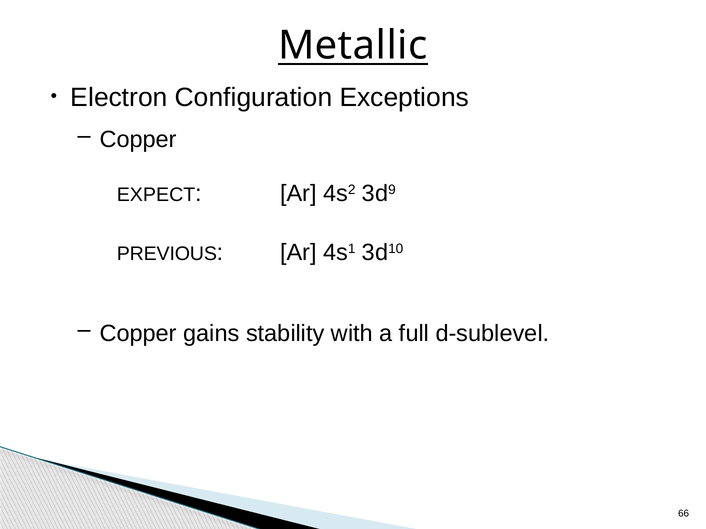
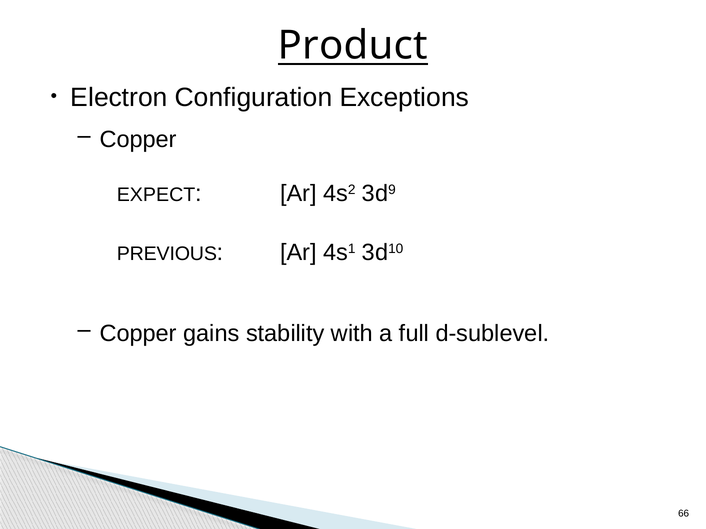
Metallic: Metallic -> Product (353, 46)
